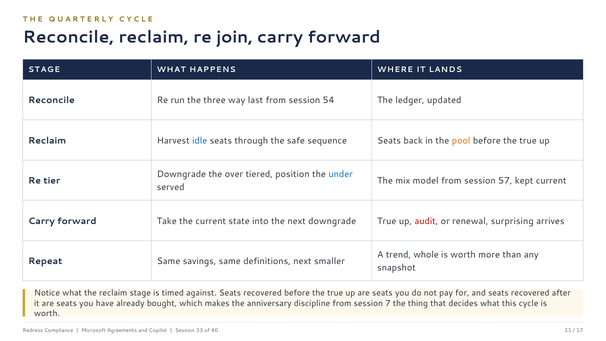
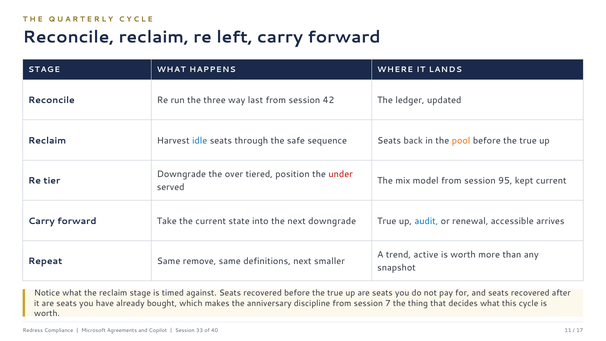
join: join -> left (234, 37)
54: 54 -> 42 (329, 100)
under colour: blue -> red (341, 174)
57: 57 -> 95 (505, 181)
audit colour: red -> blue (426, 221)
surprising: surprising -> accessible (512, 221)
whole: whole -> active (426, 255)
savings: savings -> remove (200, 261)
